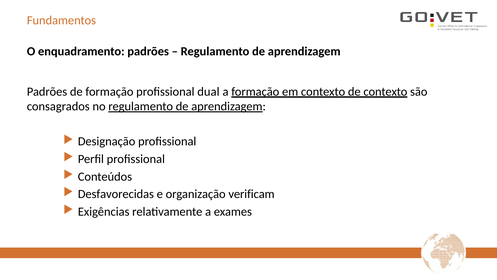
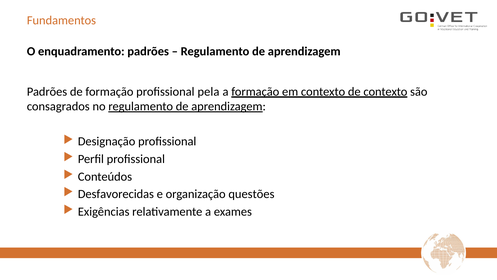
dual: dual -> pela (208, 91)
verificam: verificam -> questões (251, 194)
